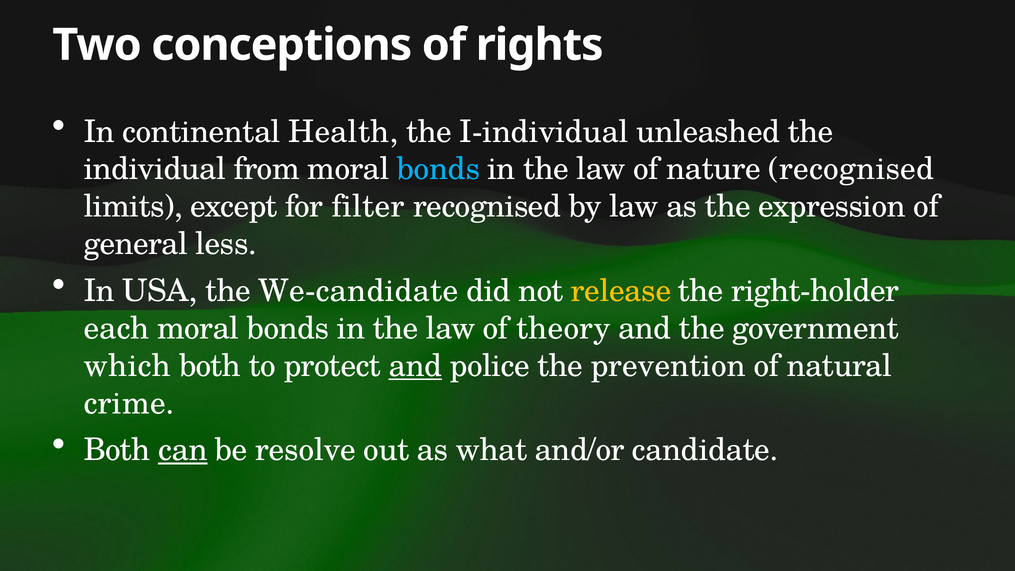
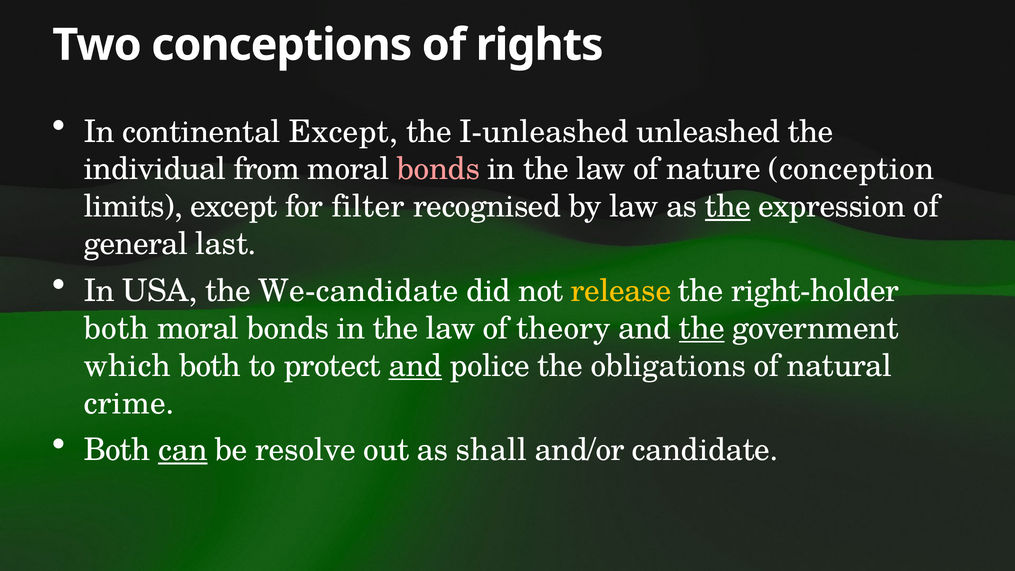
continental Health: Health -> Except (343, 132)
I-individual: I-individual -> I-unleashed (544, 132)
bonds colour: light blue -> pink (438, 169)
nature recognised: recognised -> conception (851, 169)
the underline: none -> present (728, 207)
less: less -> last (226, 244)
each: each -> both (116, 328)
the underline: none -> present (702, 328)
prevention: prevention -> obligations (668, 366)
what: what -> shall (491, 450)
